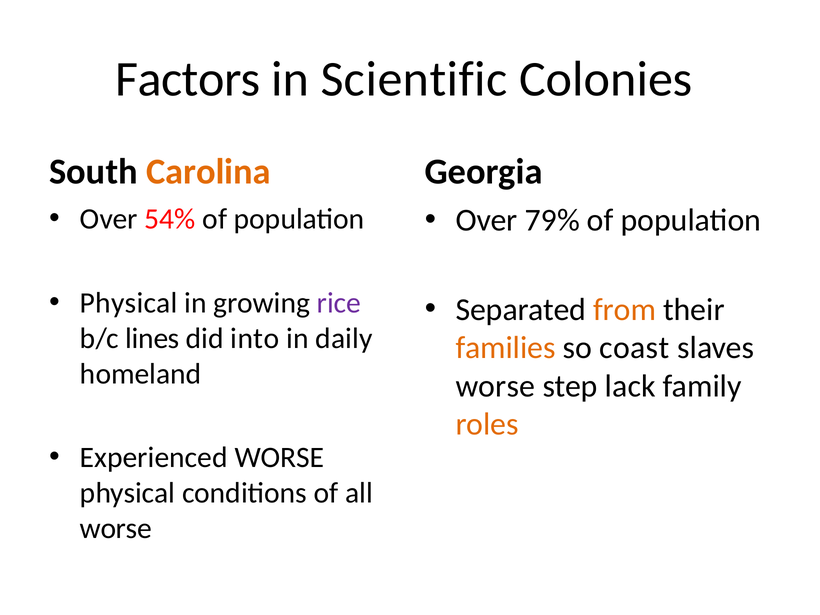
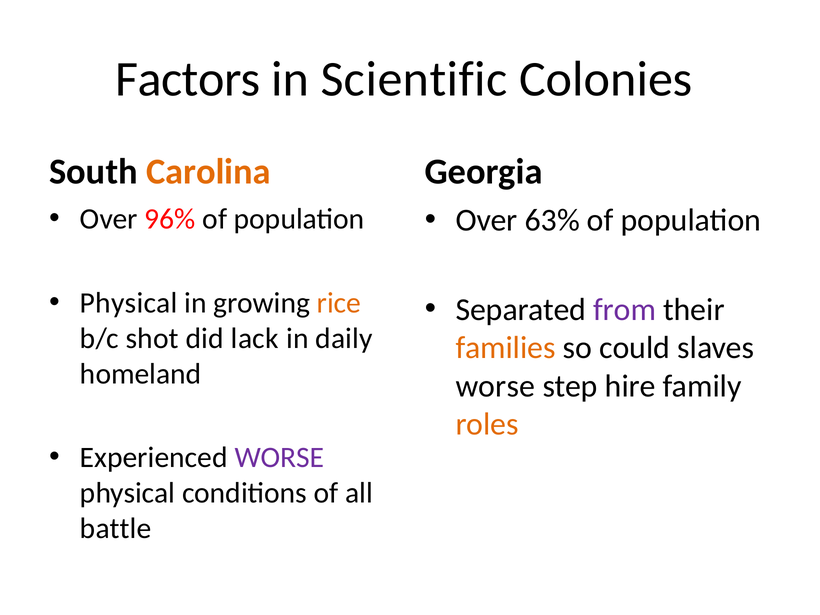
54%: 54% -> 96% (170, 219)
79%: 79% -> 63% (552, 220)
rice colour: purple -> orange (339, 303)
from colour: orange -> purple (625, 310)
lines: lines -> shot (152, 338)
into: into -> lack (255, 338)
coast: coast -> could (635, 348)
lack: lack -> hire (630, 386)
WORSE colour: black -> purple (279, 458)
worse: worse -> battle (116, 529)
